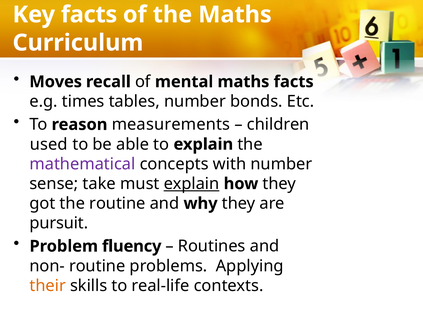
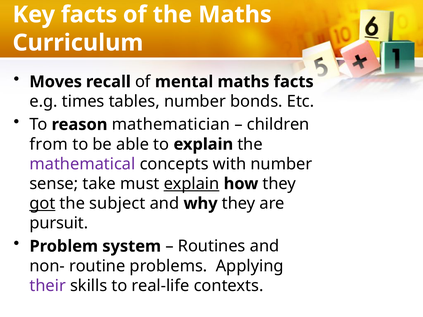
measurements: measurements -> mathematician (171, 125)
used: used -> from (49, 144)
got underline: none -> present (42, 204)
the routine: routine -> subject (117, 204)
fluency: fluency -> system (132, 246)
their colour: orange -> purple (48, 286)
